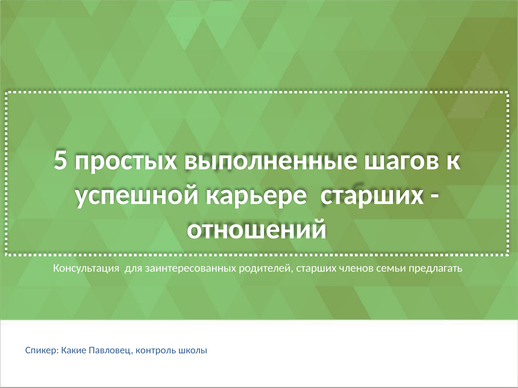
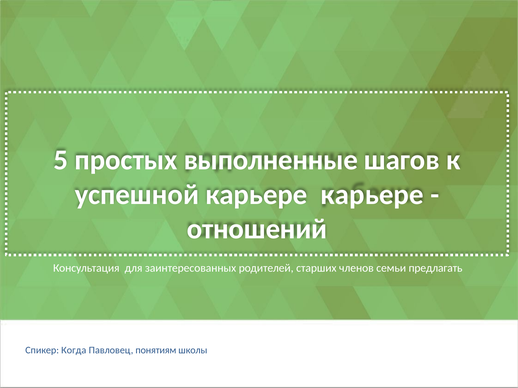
карьере старших: старших -> карьере (372, 195)
Какие: Какие -> Когда (74, 351)
контроль: контроль -> понятиям (156, 351)
